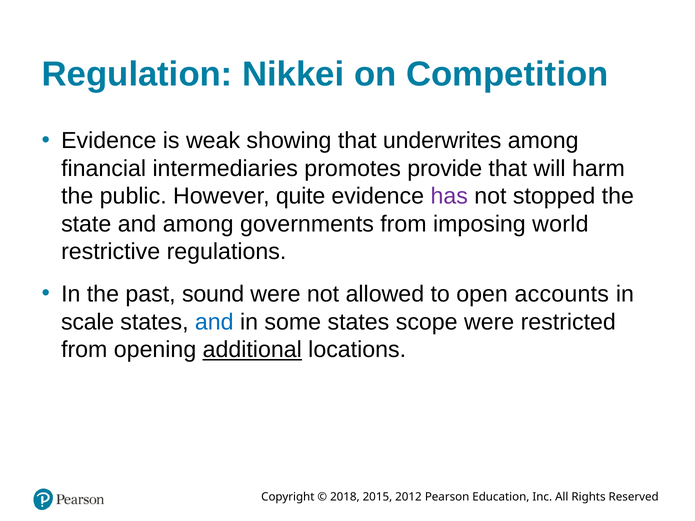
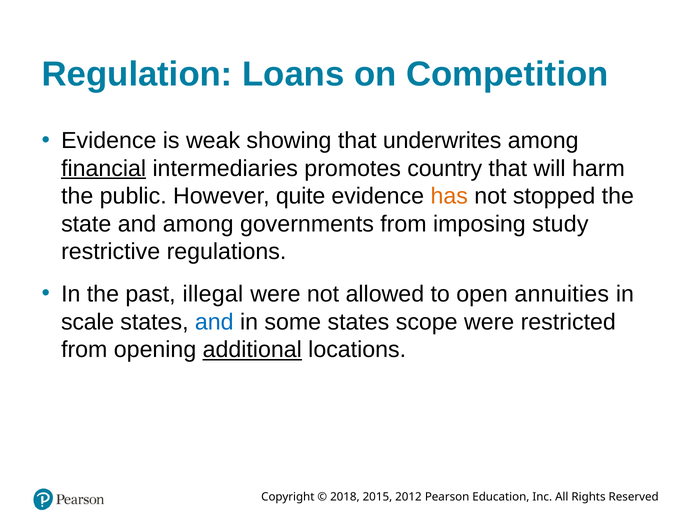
Nikkei: Nikkei -> Loans (293, 74)
financial underline: none -> present (104, 169)
provide: provide -> country (445, 169)
has colour: purple -> orange (449, 196)
world: world -> study (560, 224)
sound: sound -> illegal (213, 294)
accounts: accounts -> annuities (562, 294)
